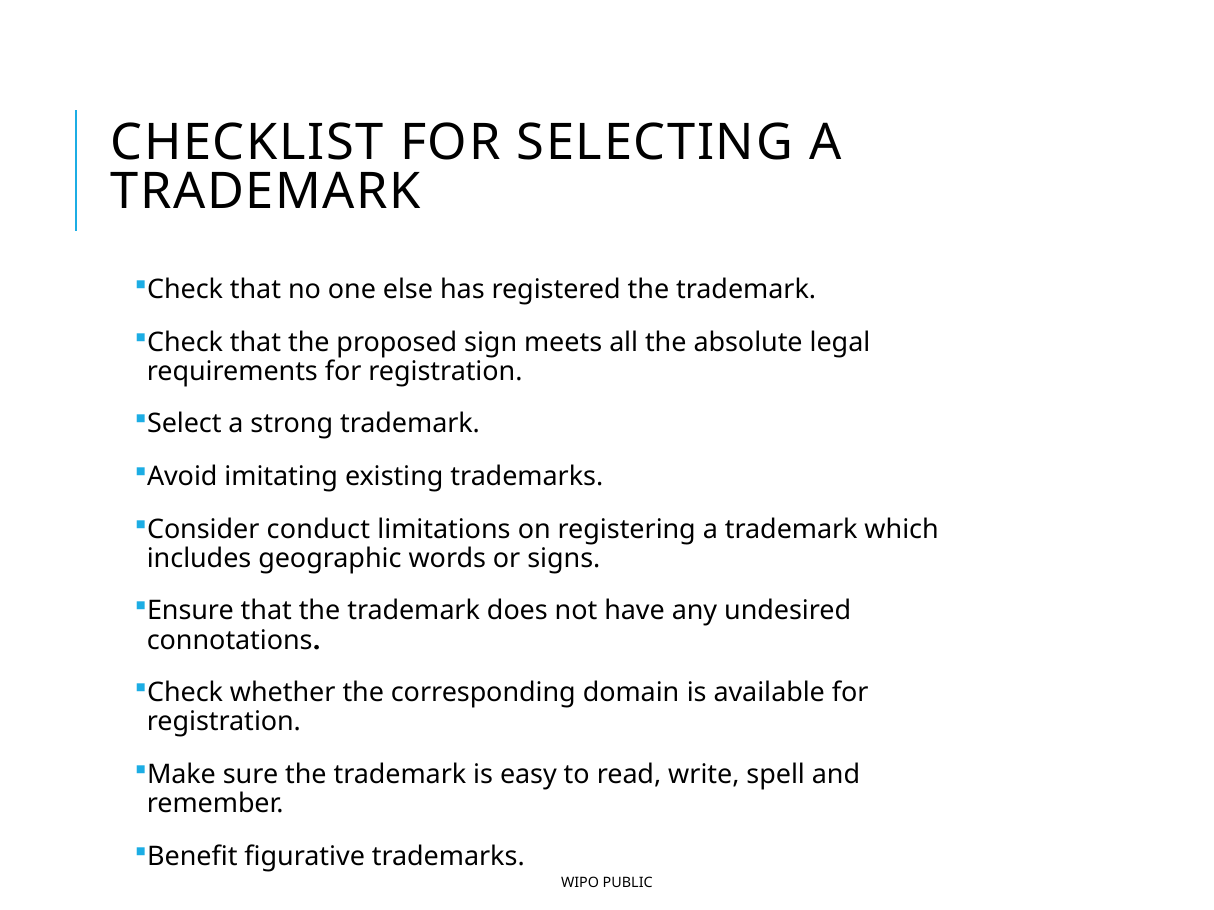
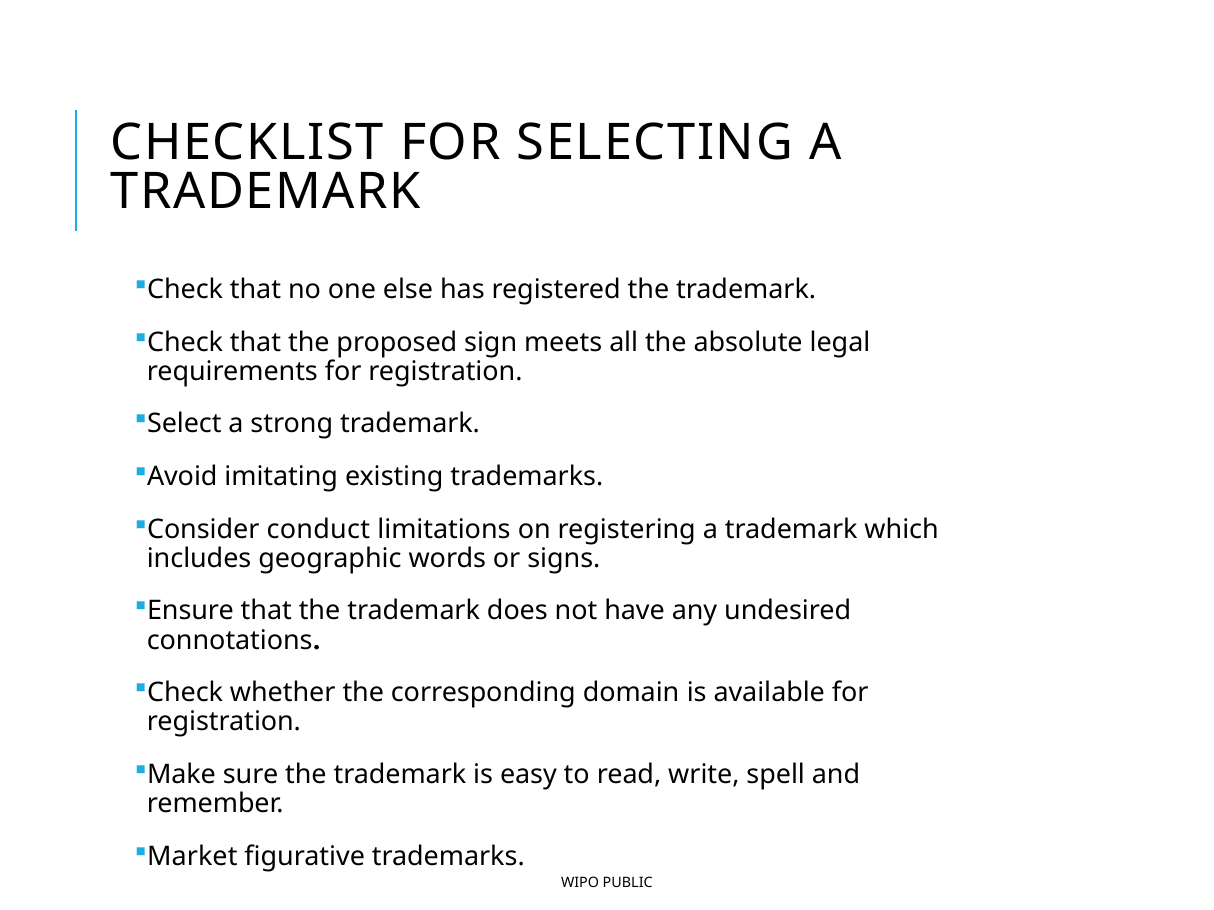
Benefit: Benefit -> Market (192, 857)
